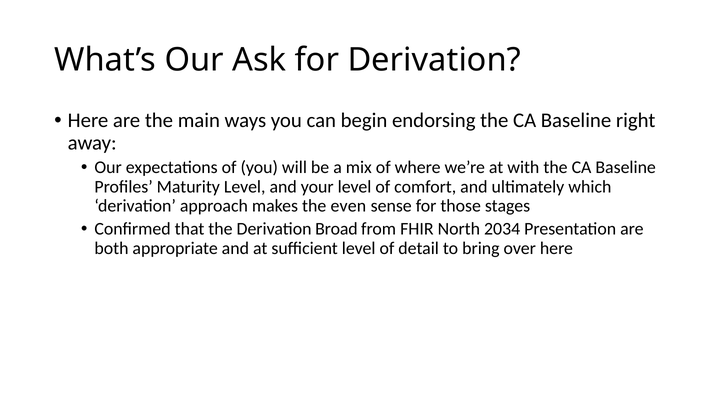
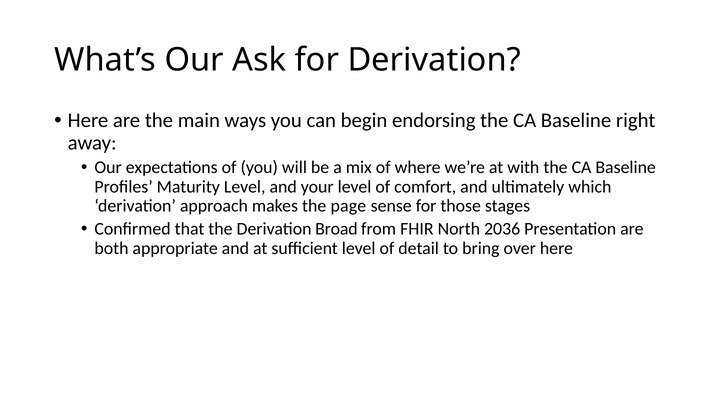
even: even -> page (348, 206)
2034: 2034 -> 2036 (502, 229)
